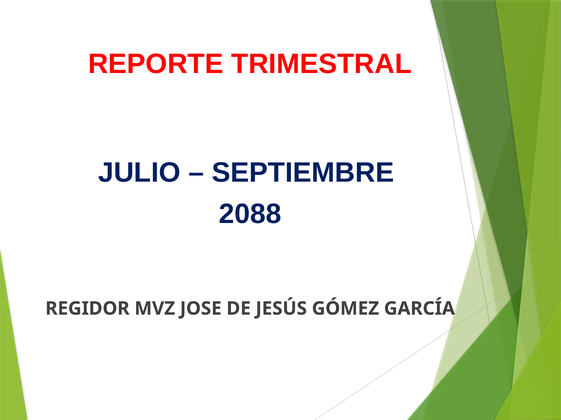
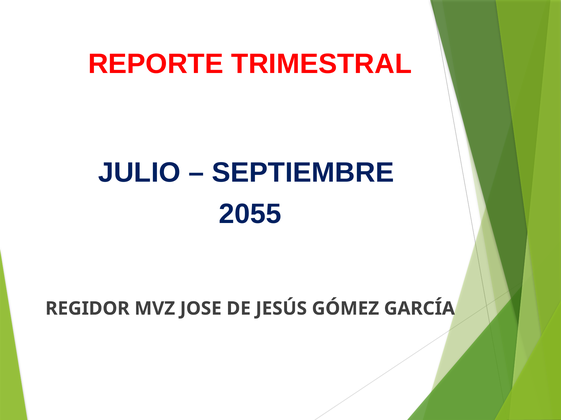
2088: 2088 -> 2055 (250, 214)
